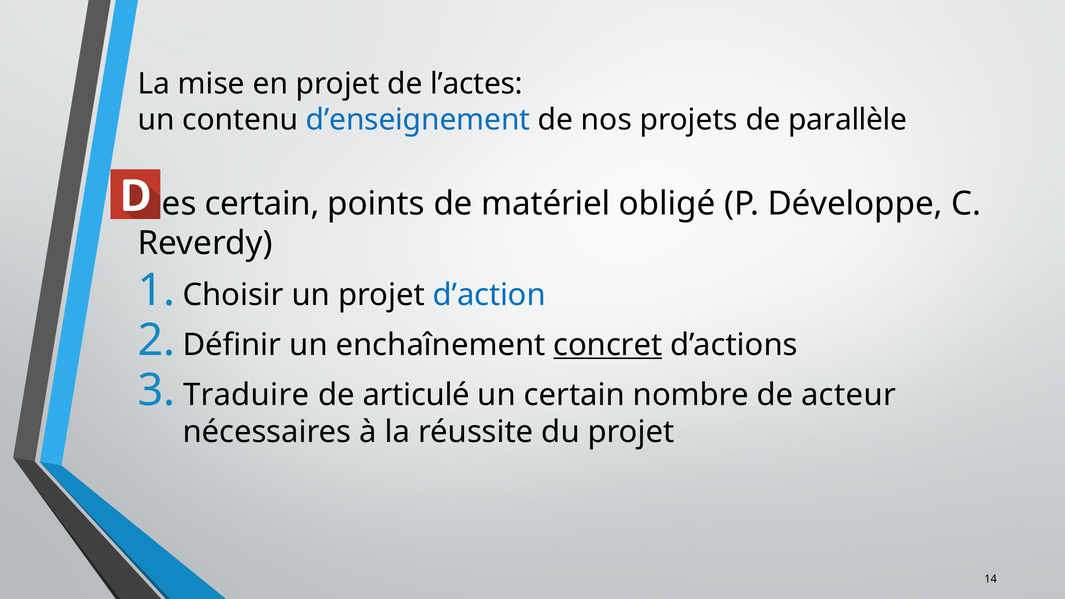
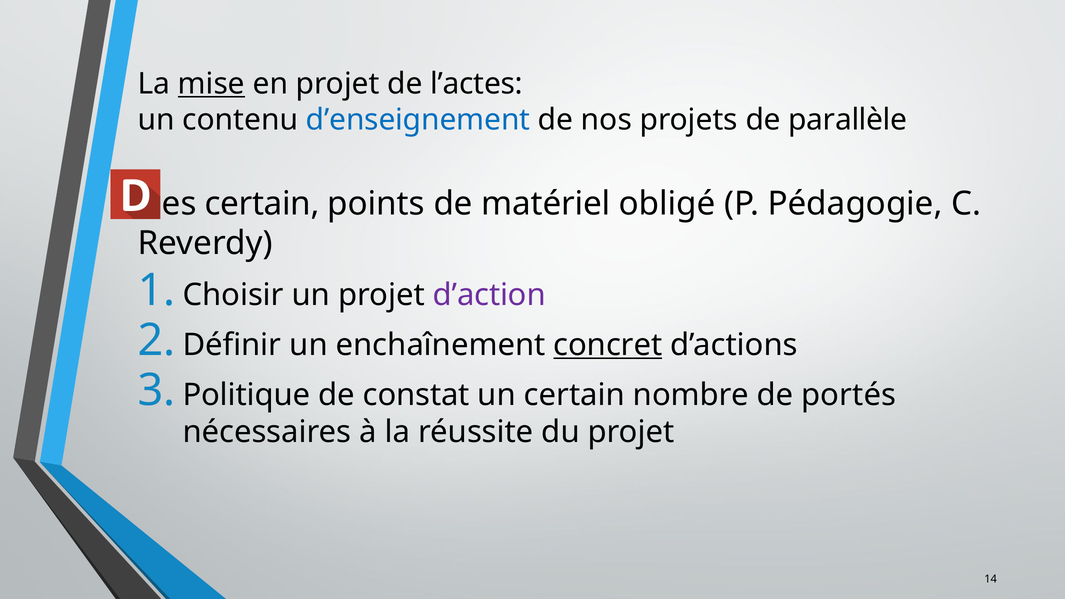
mise underline: none -> present (211, 84)
Développe: Développe -> Pédagogie (855, 204)
d’action colour: blue -> purple (489, 295)
Traduire: Traduire -> Politique (246, 395)
articulé: articulé -> constat (416, 395)
acteur: acteur -> portés (849, 395)
